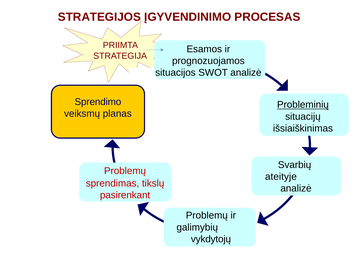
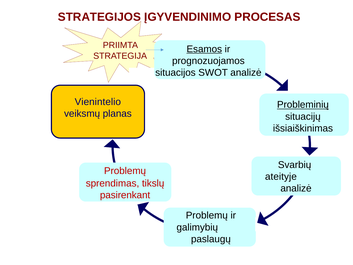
Esamos underline: none -> present (204, 49)
Sprendimo: Sprendimo -> Vienintelio (98, 102)
vykdytojų: vykdytojų -> paslaugų (211, 239)
